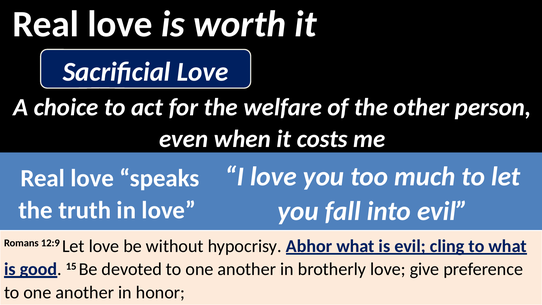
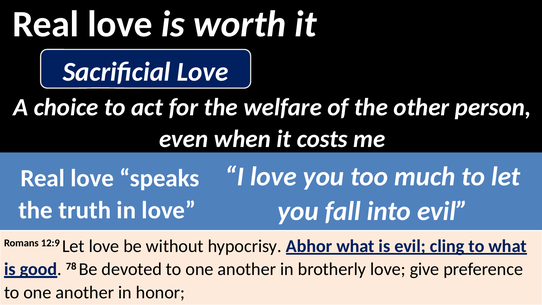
15: 15 -> 78 (71, 266)
